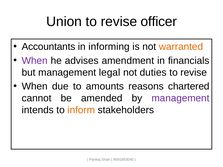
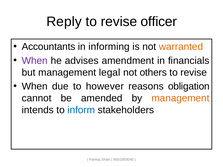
Union: Union -> Reply (64, 22)
duties: duties -> others (153, 73)
amounts: amounts -> however (105, 86)
chartered: chartered -> obligation (189, 86)
management colour: purple -> orange (180, 98)
inform colour: orange -> blue (81, 110)
